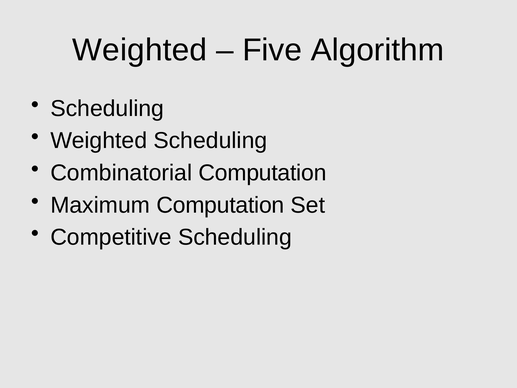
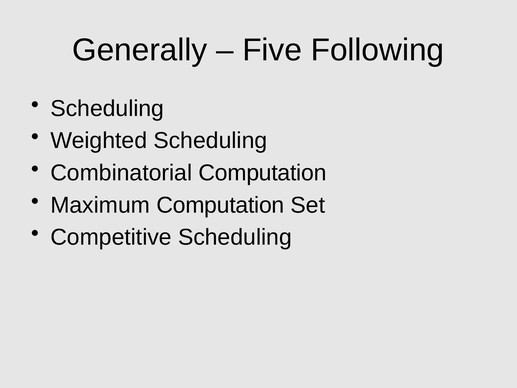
Weighted: Weighted -> Generally (140, 50)
Algorithm: Algorithm -> Following (377, 50)
